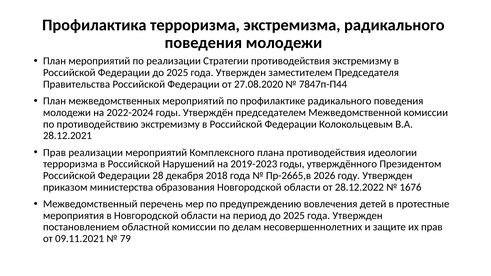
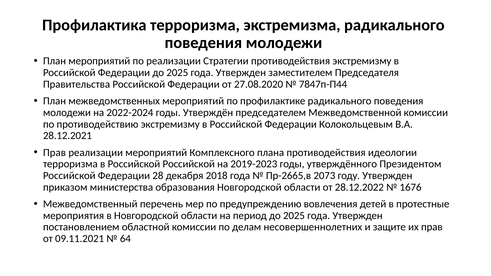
Российской Нарушений: Нарушений -> Российской (189, 164)
2026: 2026 -> 2073 (324, 176)
79: 79 -> 64 (125, 239)
